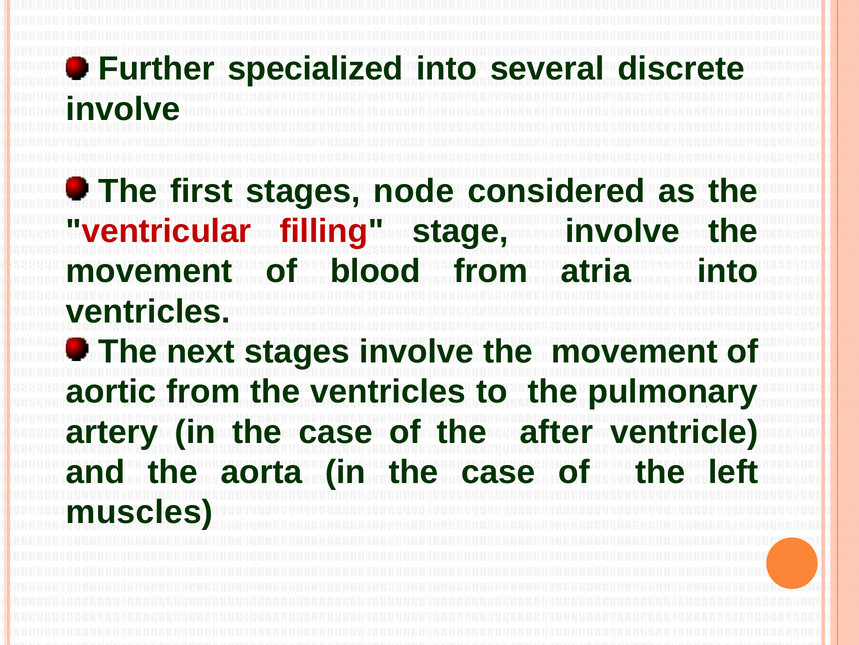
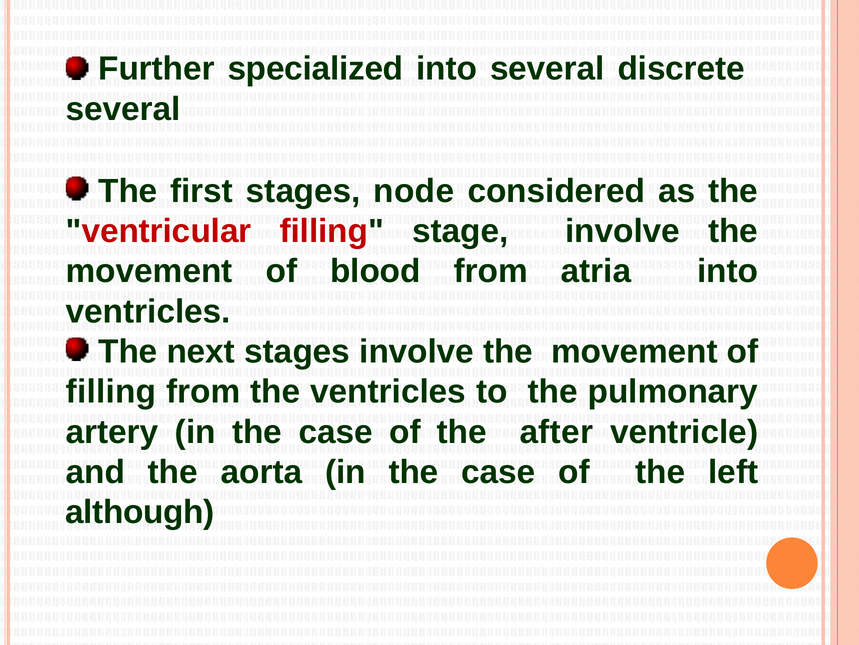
involve: involve -> several (123, 109)
aortic: aortic -> filling (111, 391)
muscles: muscles -> although (140, 512)
